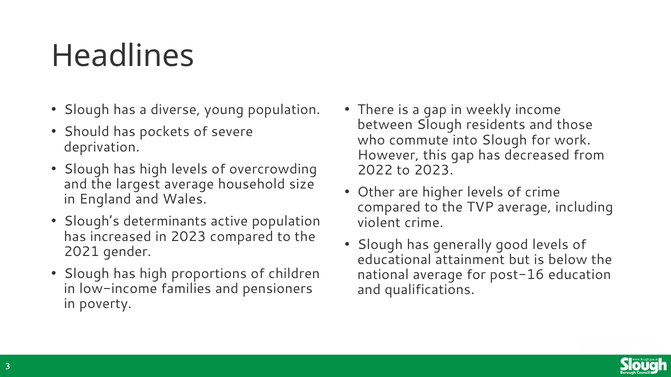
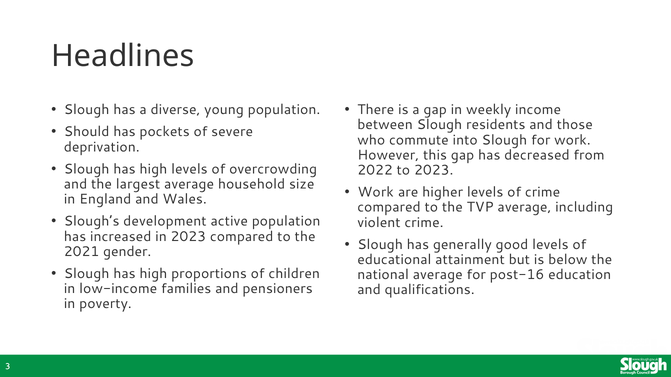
Other: Other -> Work (376, 192)
determinants: determinants -> development (165, 222)
